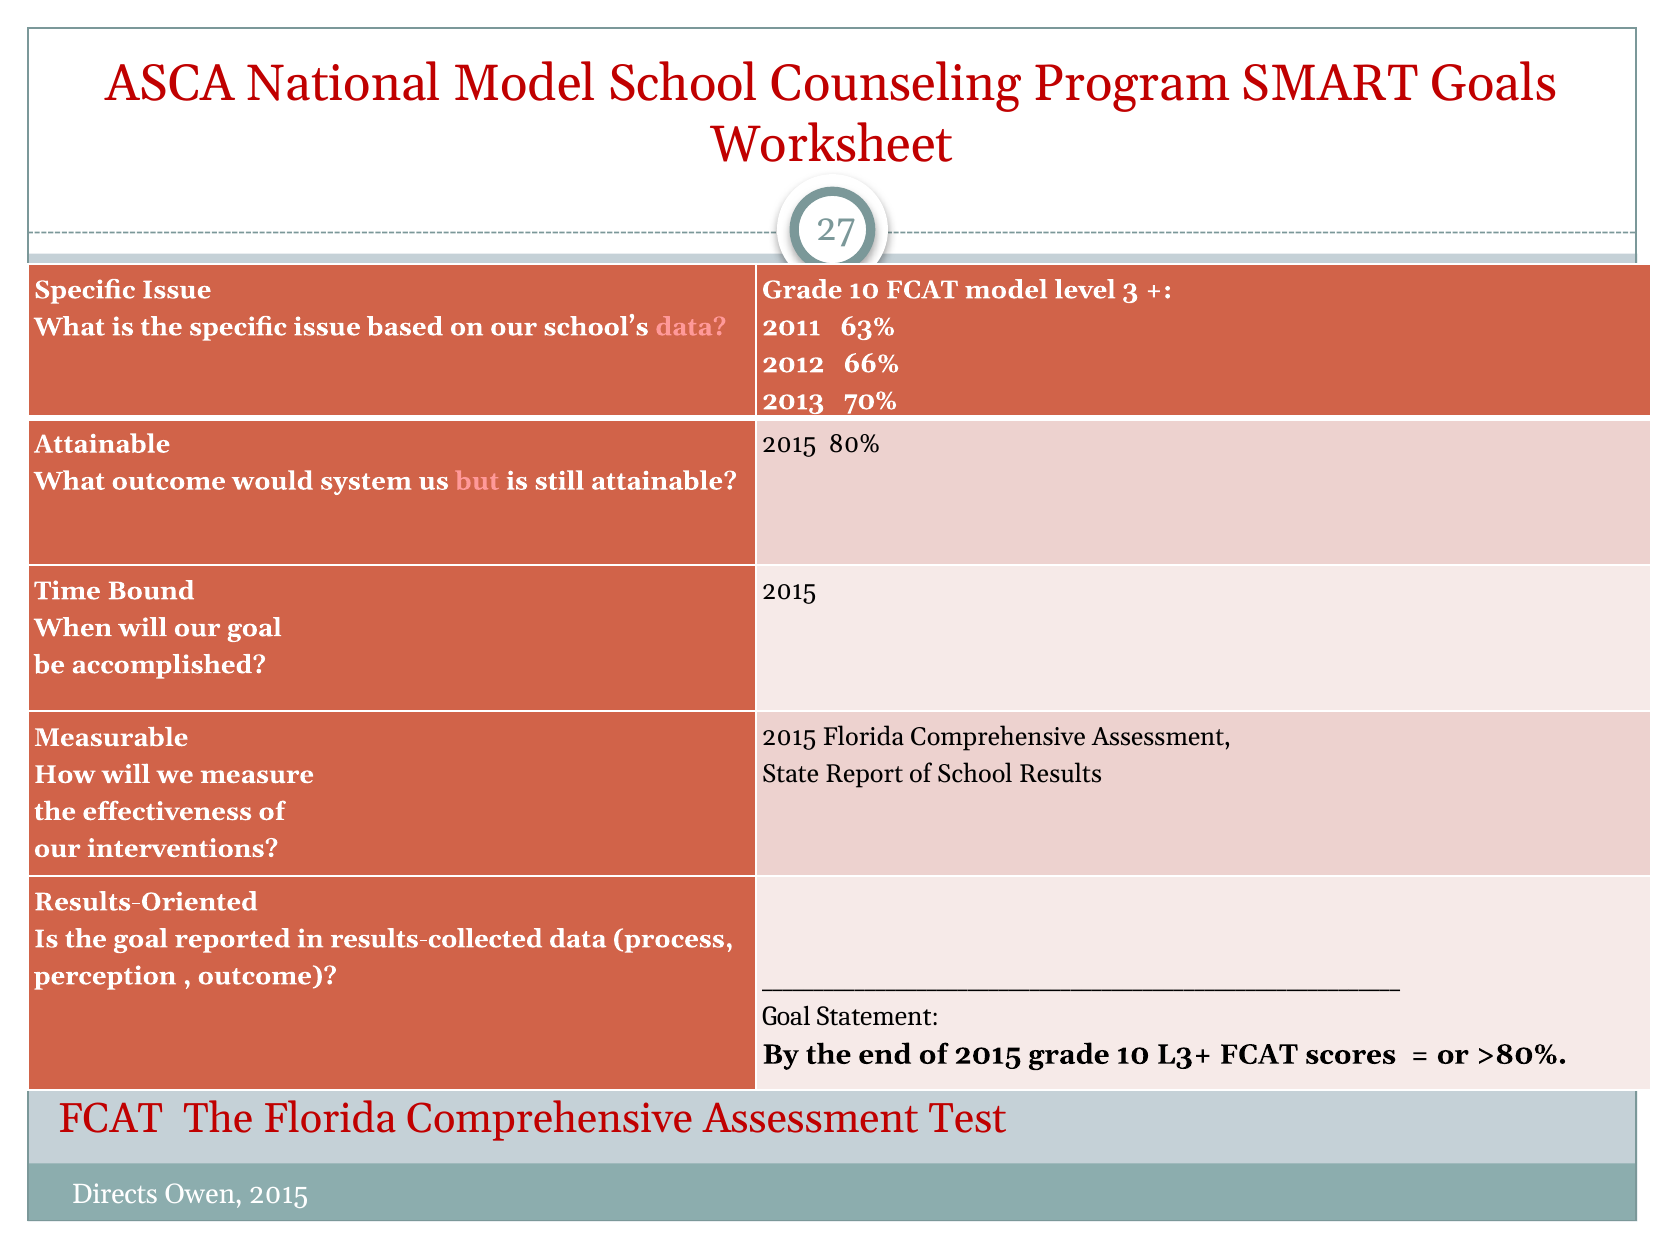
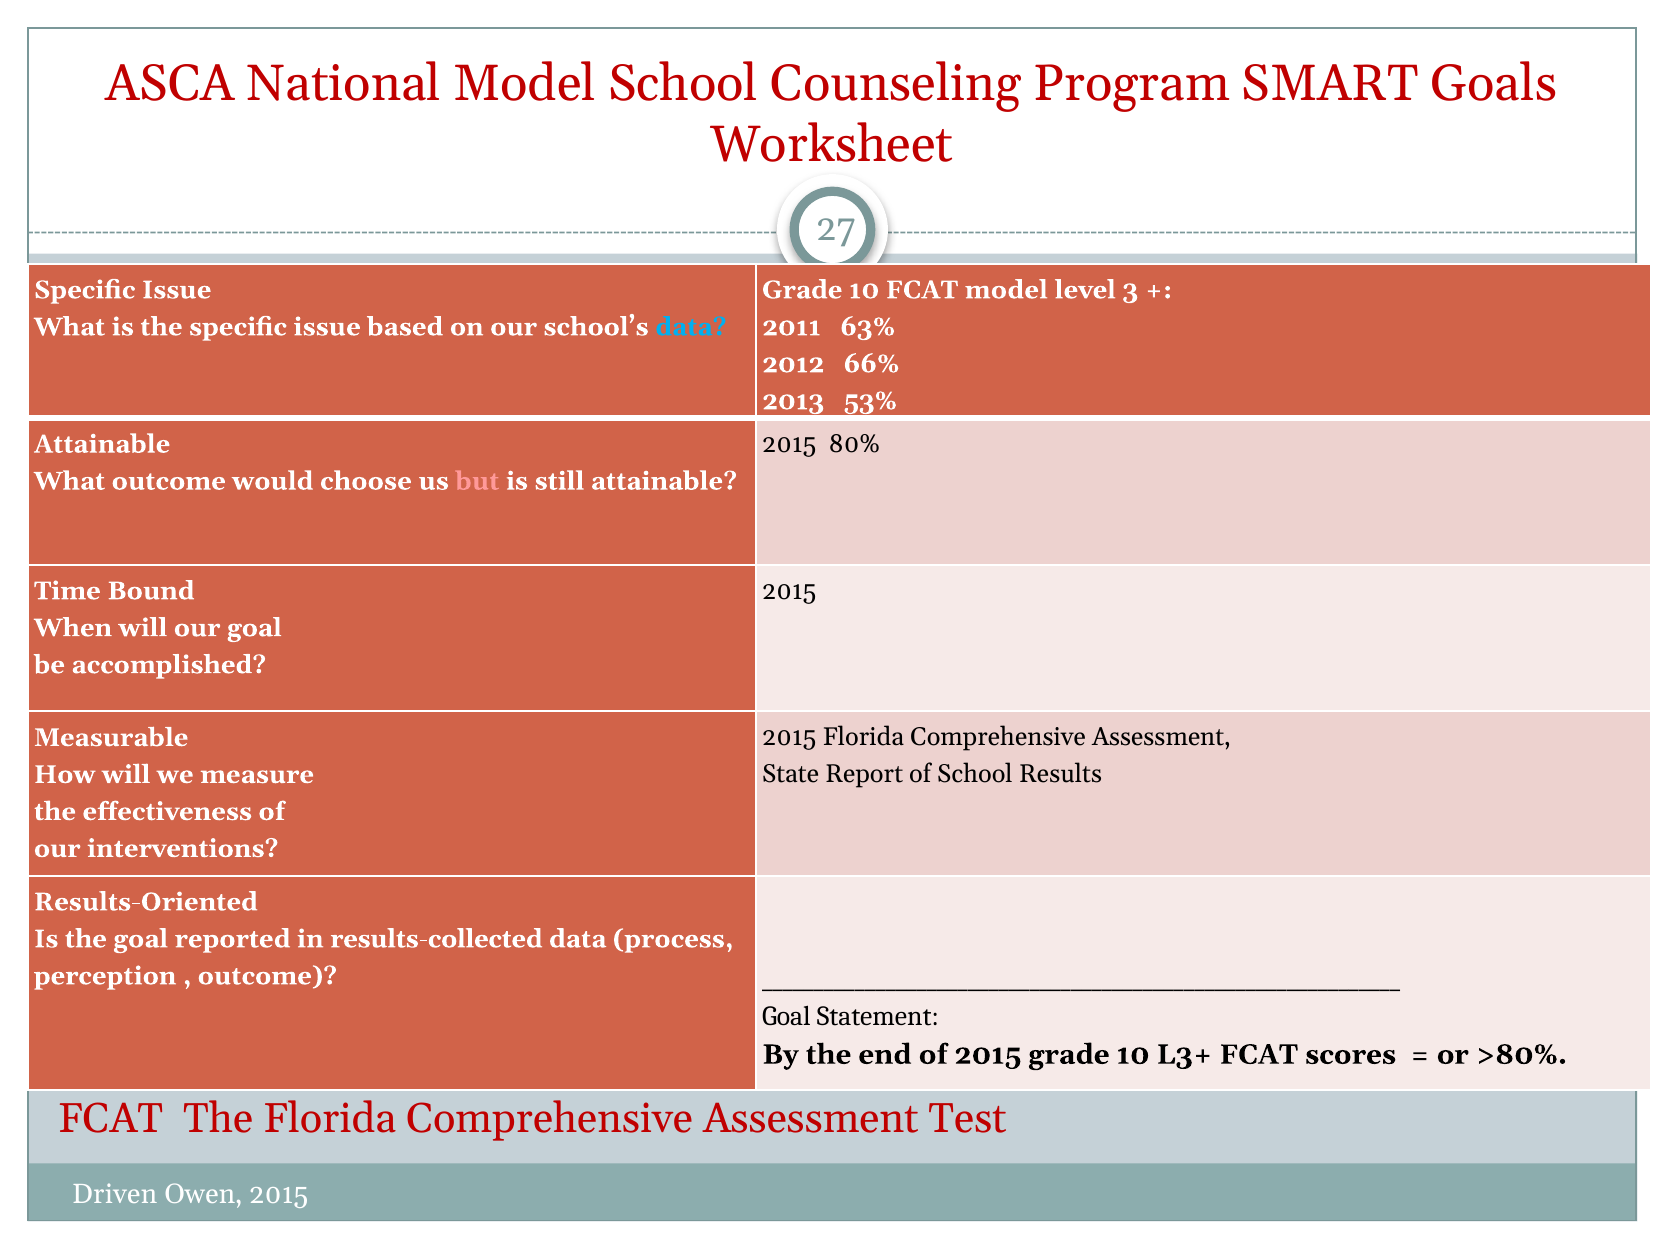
data colour: pink -> light blue (691, 327)
70%: 70% -> 53% (870, 401)
system: system -> choose (366, 481)
Directs: Directs -> Driven (115, 1194)
